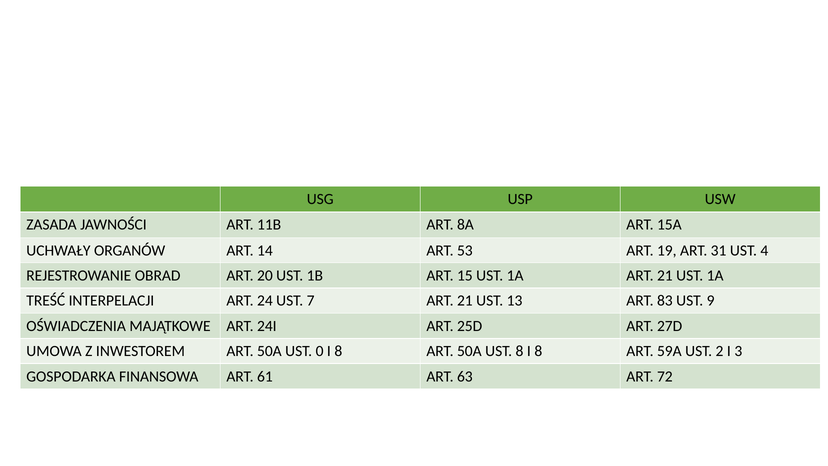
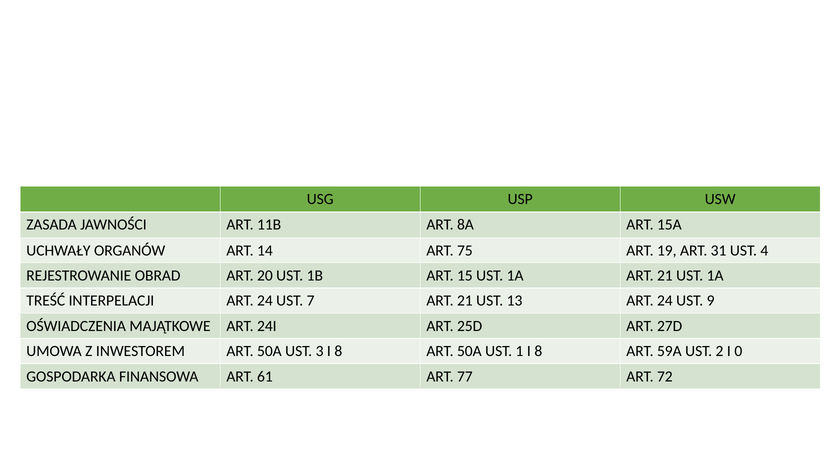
53: 53 -> 75 (465, 250)
13 ART 83: 83 -> 24 (665, 301)
0: 0 -> 3 (320, 351)
UST 8: 8 -> 1 (520, 351)
3: 3 -> 0 (738, 351)
63: 63 -> 77 (465, 376)
